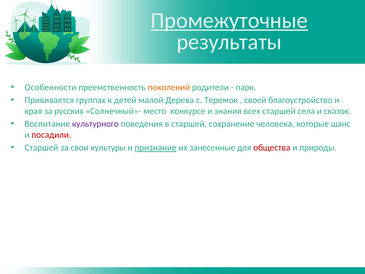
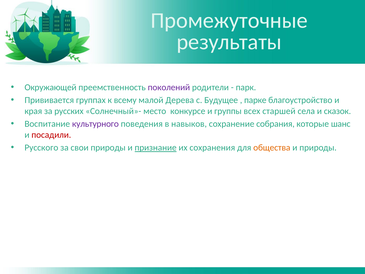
Промежуточные underline: present -> none (229, 21)
Особенности: Особенности -> Окружающей (51, 87)
поколений colour: orange -> purple (169, 87)
детей: детей -> всему (125, 100)
Теремок: Теремок -> Будущее (221, 100)
своей: своей -> парке (255, 100)
знания: знания -> группы (228, 111)
в старшей: старшей -> навыков (189, 124)
человека: человека -> собрания (275, 124)
Старшей: Старшей -> Русского (41, 148)
свои культуры: культуры -> природы (108, 148)
занесенные: занесенные -> сохранения (212, 148)
общества colour: red -> orange (272, 148)
